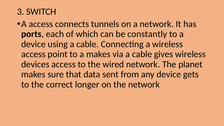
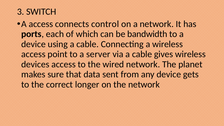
tunnels: tunnels -> control (105, 24)
constantly: constantly -> bandwidth (147, 34)
a makes: makes -> server (98, 54)
